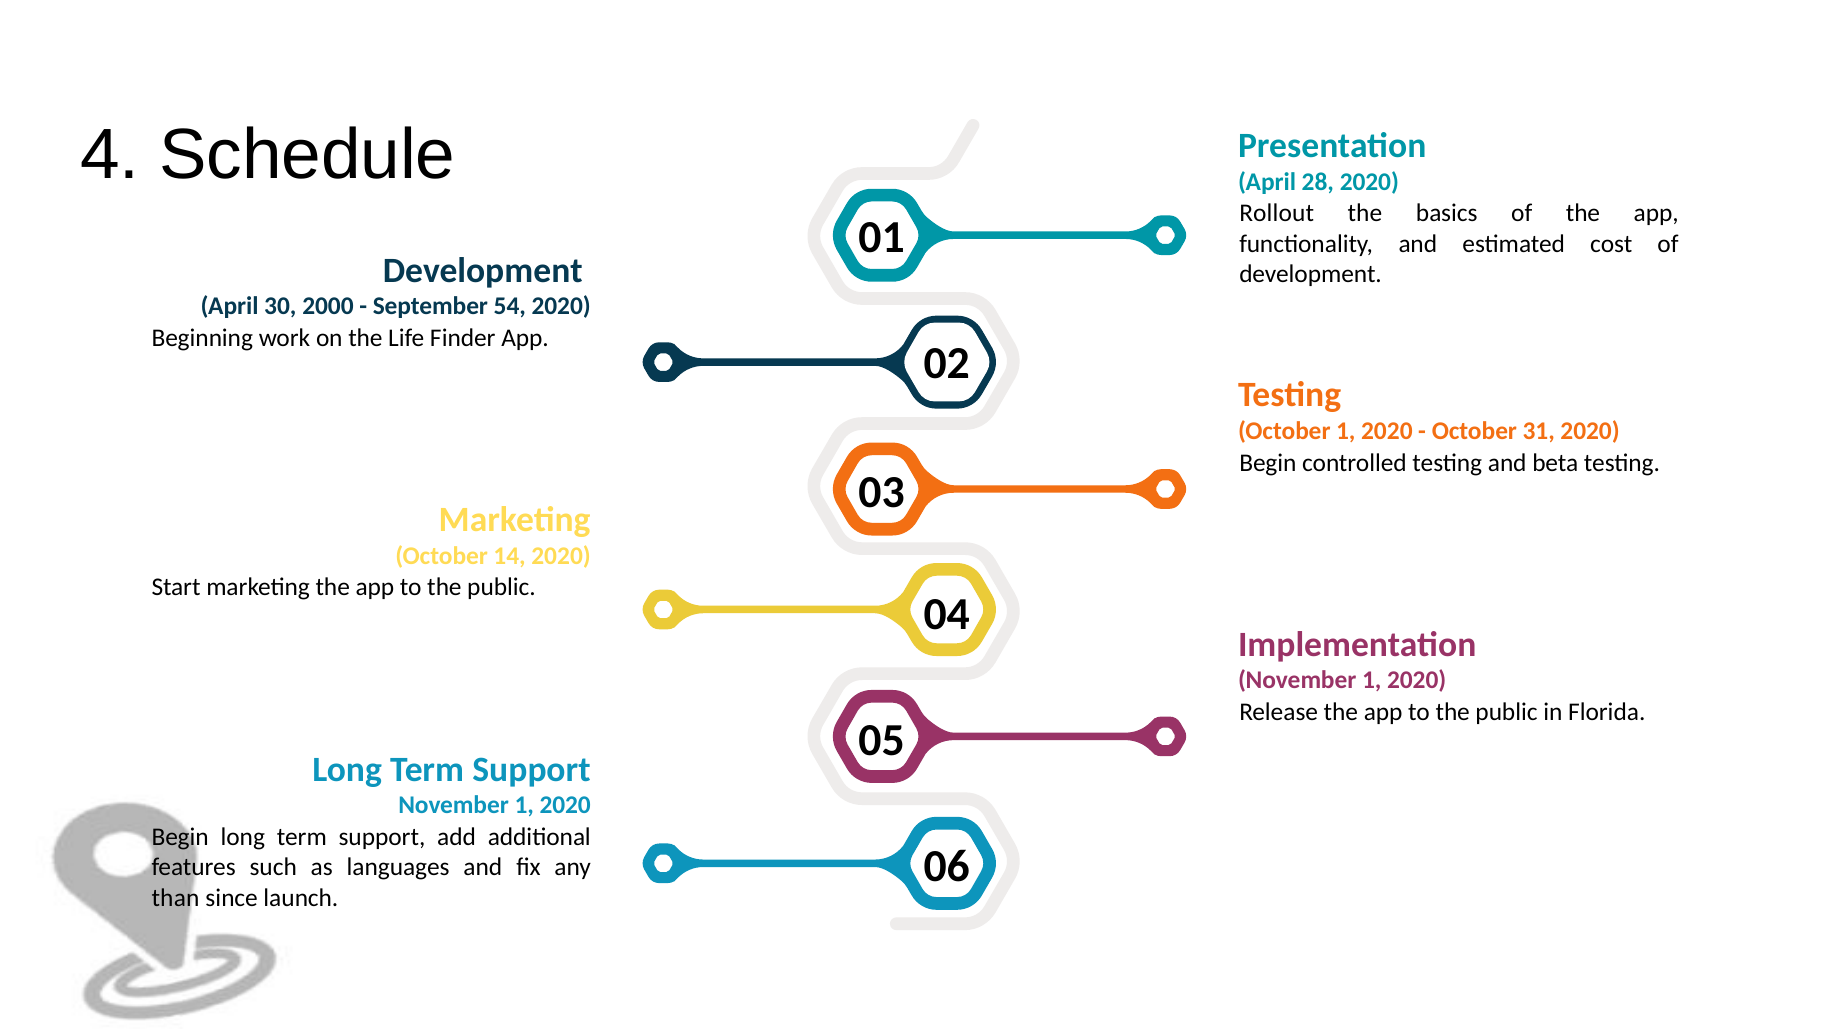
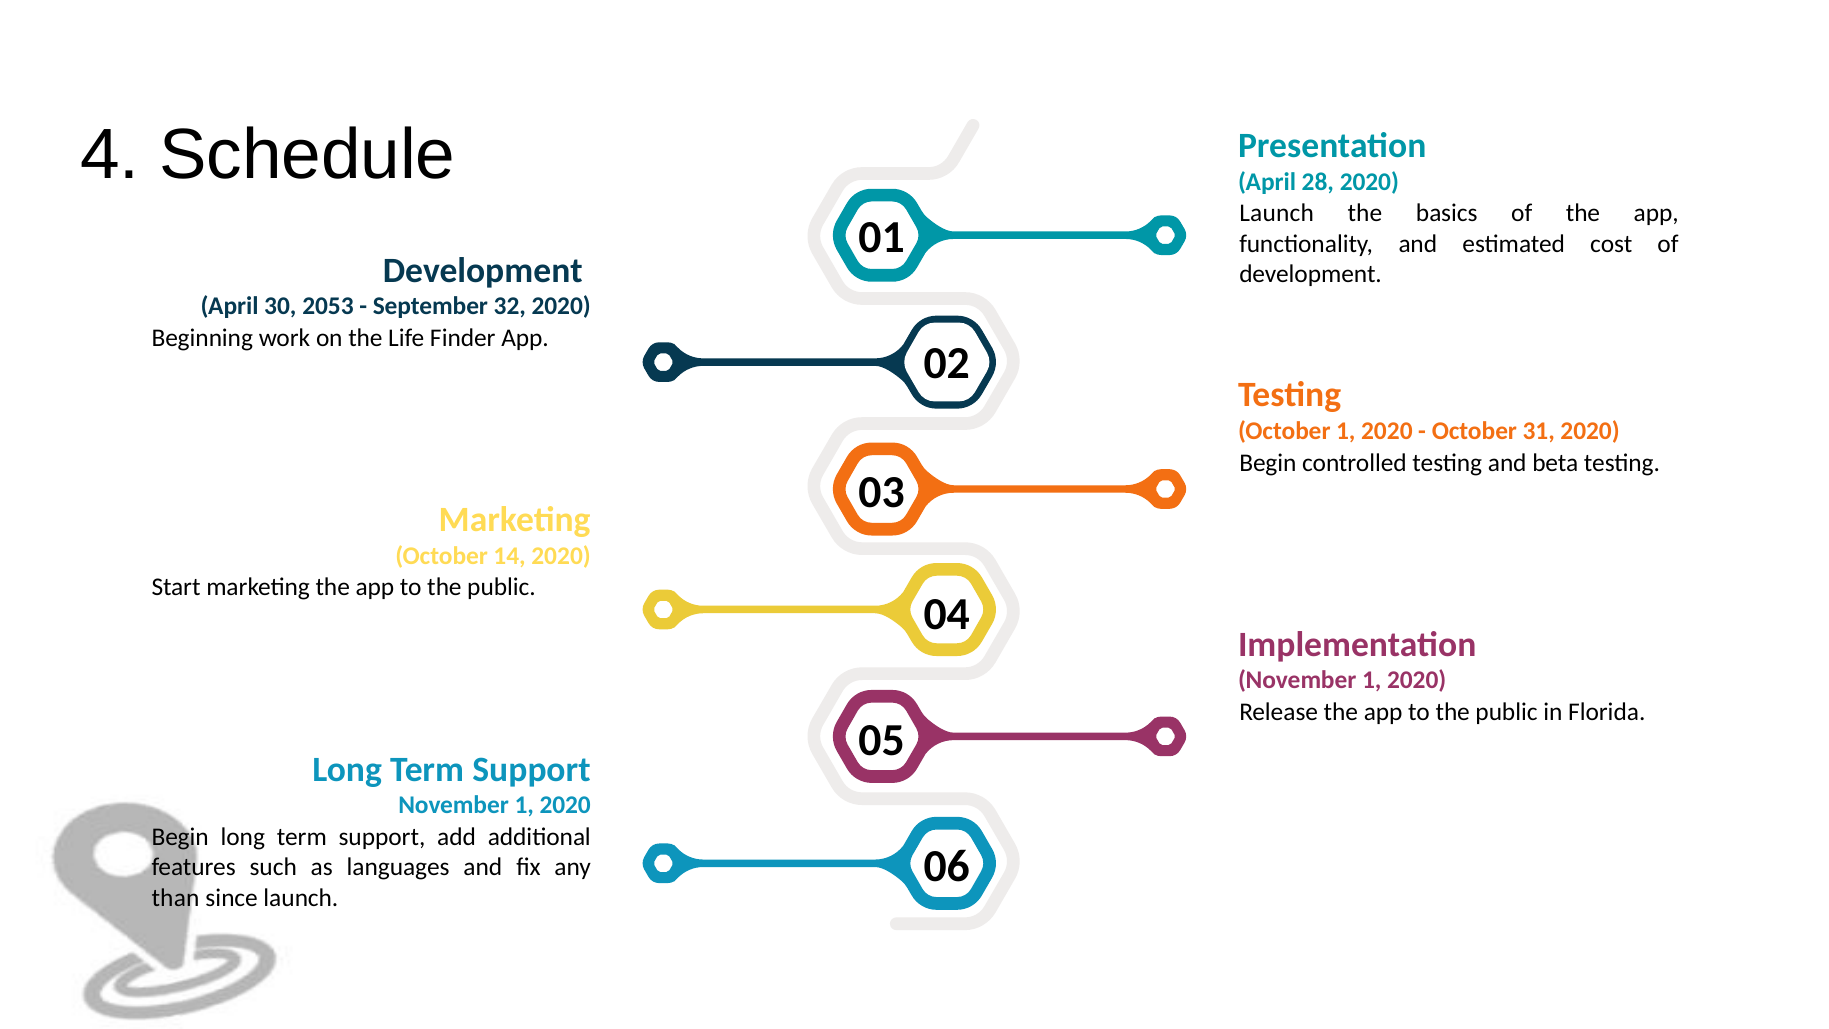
Rollout: Rollout -> Launch (1277, 213)
2000: 2000 -> 2053 (328, 306)
54: 54 -> 32 (510, 306)
